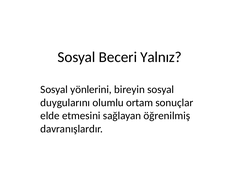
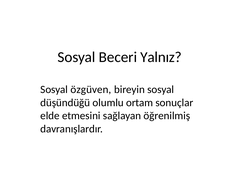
yönlerini: yönlerini -> özgüven (91, 90)
duygularını: duygularını -> düşündüğü (65, 103)
